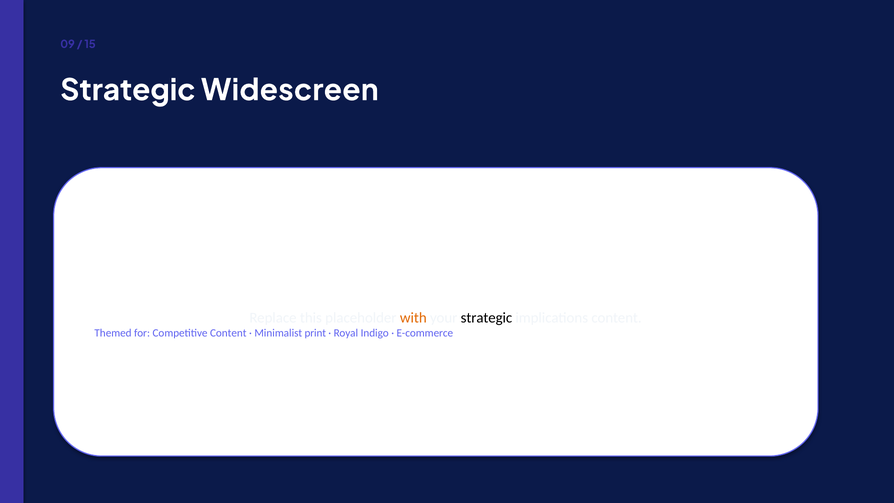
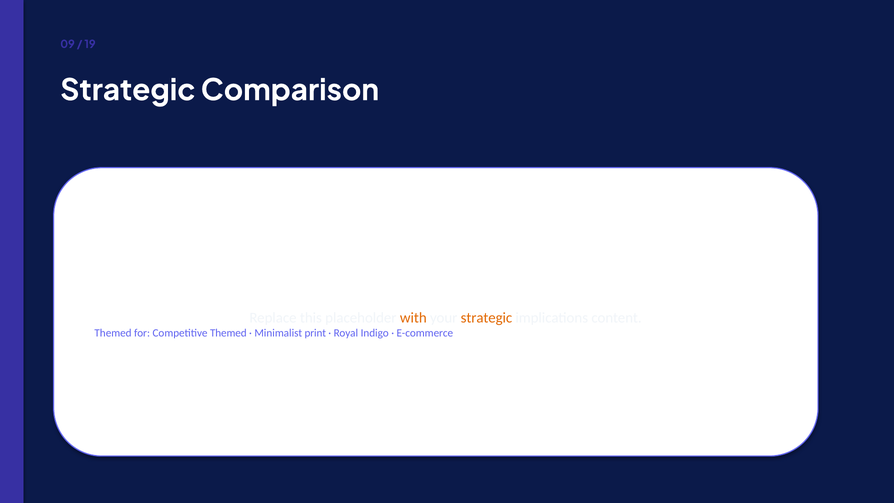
15: 15 -> 19 (90, 44)
Widescreen: Widescreen -> Comparison (290, 90)
strategic colour: black -> orange (486, 318)
Competitive Content: Content -> Themed (228, 333)
